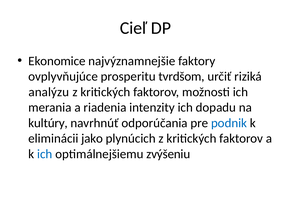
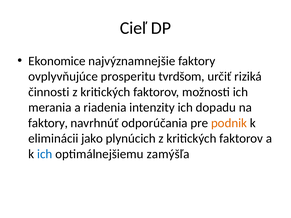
analýzu: analýzu -> činnosti (49, 92)
kultúry: kultúry -> faktory (48, 123)
podnik colour: blue -> orange (229, 123)
zvýšeniu: zvýšeniu -> zamýšľa (168, 154)
